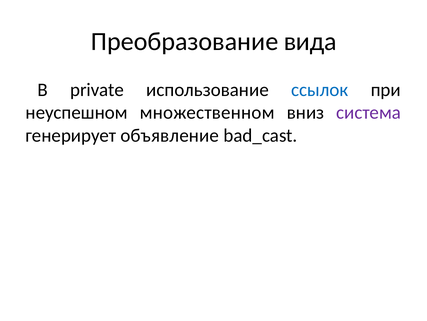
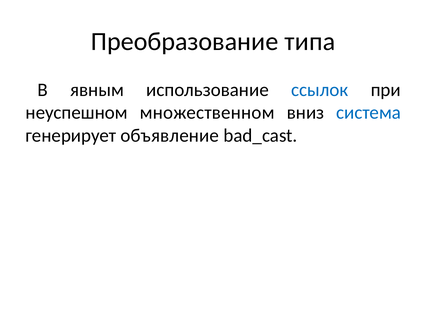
вида: вида -> типа (310, 41)
private: private -> явным (97, 90)
система colour: purple -> blue (369, 112)
